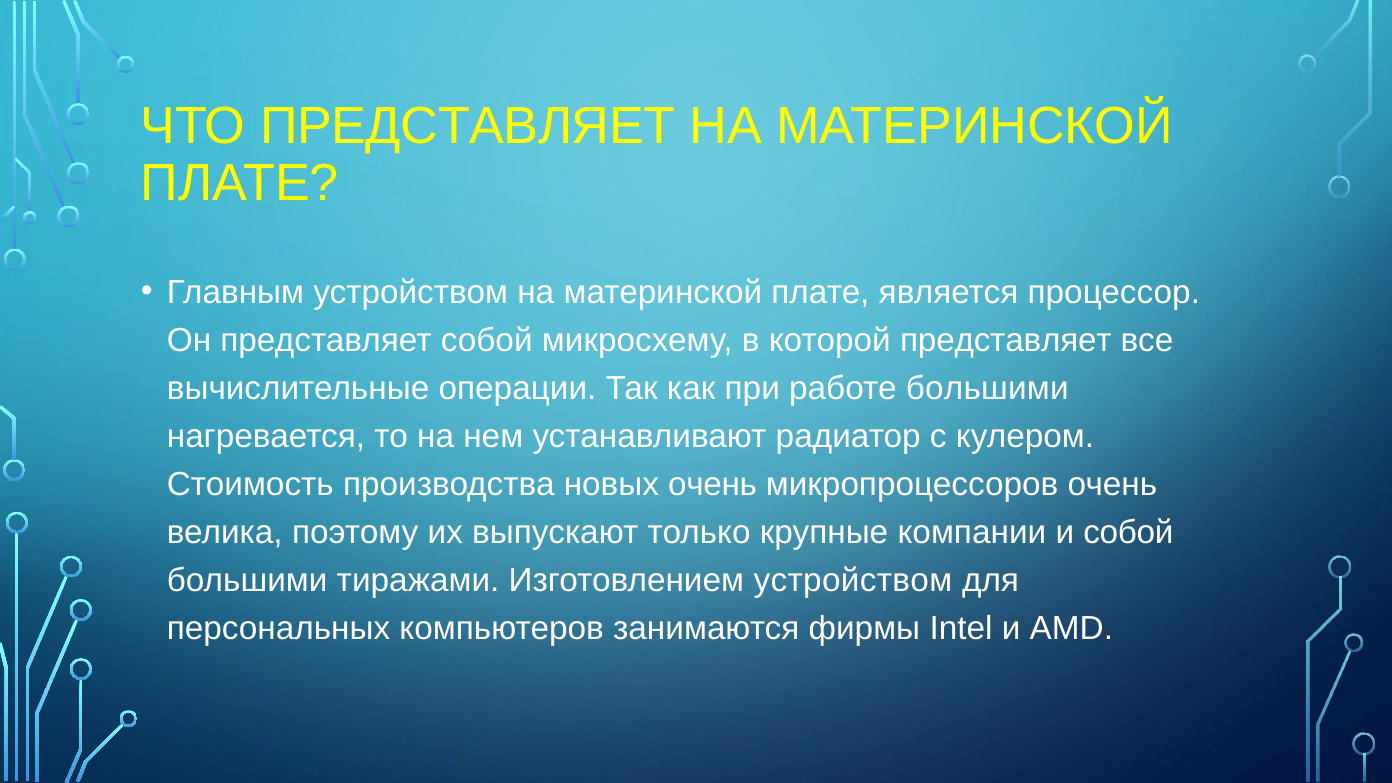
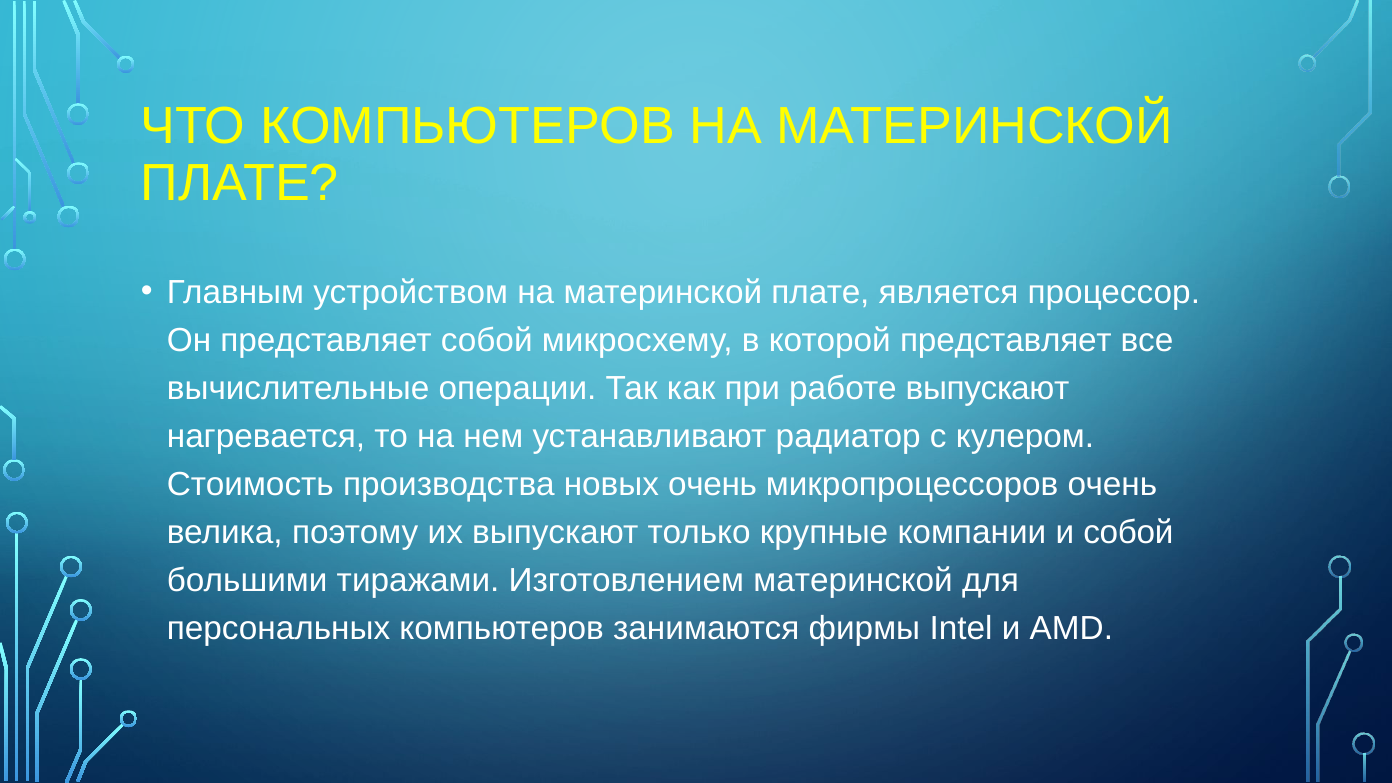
ЧТО ПРЕДСТАВЛЯЕТ: ПРЕДСТАВЛЯЕТ -> КОМПЬЮТЕРОВ (468, 126)
работе большими: большими -> выпускают (988, 388)
Изготовлением устройством: устройством -> материнской (853, 580)
